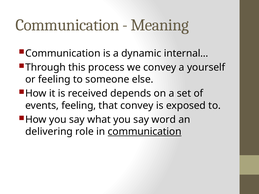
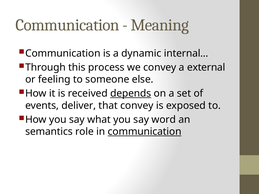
yourself: yourself -> external (206, 67)
depends underline: none -> present (131, 94)
events feeling: feeling -> deliver (79, 106)
delivering: delivering -> semantics (49, 132)
